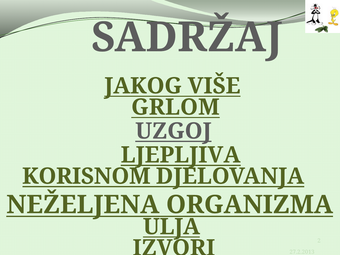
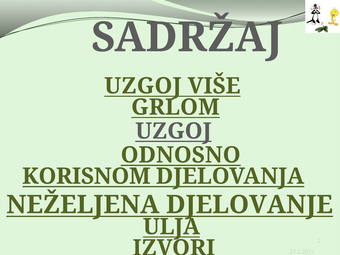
JAKOG: JAKOG -> UZGOJ (143, 86)
LJEPLJIVA: LJEPLJIVA -> ODNOSNO (181, 155)
ORGANIZMA: ORGANIZMA -> DJELOVANJE (249, 205)
